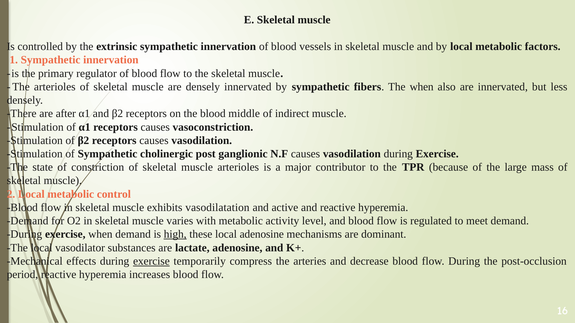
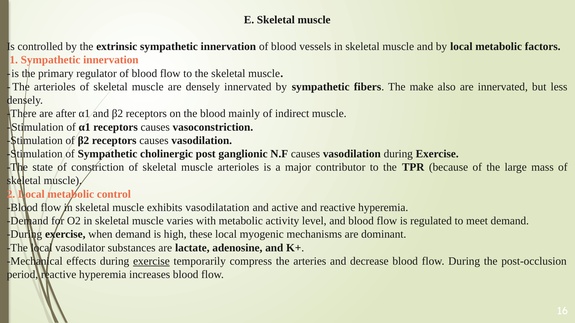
The when: when -> make (422, 87)
middle: middle -> mainly (244, 114)
high underline: present -> none (175, 235)
local adenosine: adenosine -> myogenic (262, 235)
